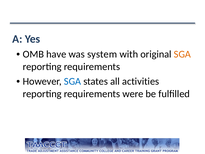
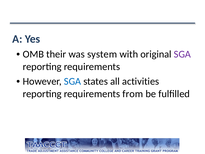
have: have -> their (56, 54)
SGA colour: orange -> purple (182, 54)
were: were -> from (133, 94)
